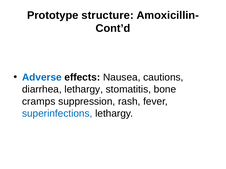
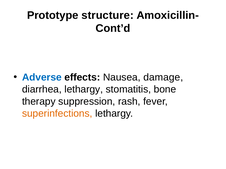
cautions: cautions -> damage (163, 78)
cramps: cramps -> therapy (39, 102)
superinfections colour: blue -> orange (57, 114)
